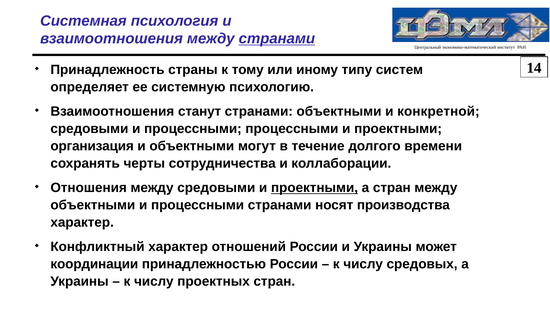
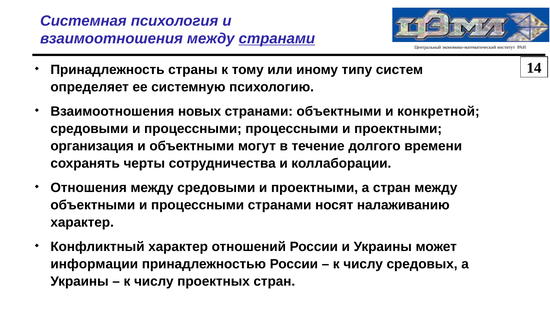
станут: станут -> новых (200, 112)
проектными underline: present -> none (315, 188)
производства: производства -> налаживанию (403, 205)
координации: координации -> информации (94, 264)
